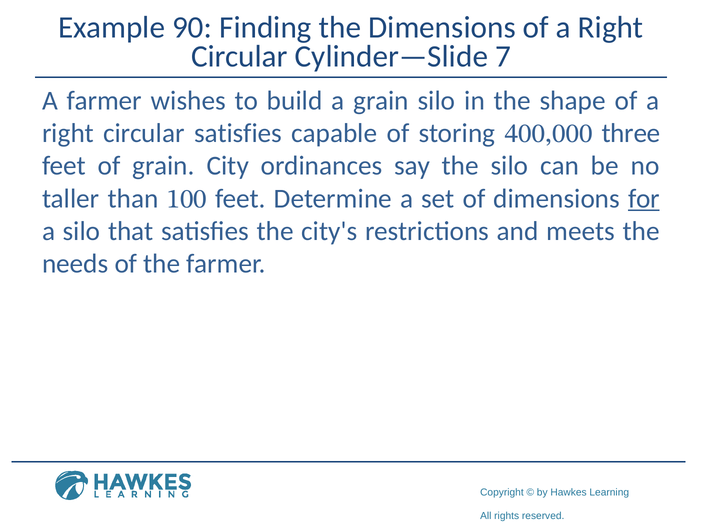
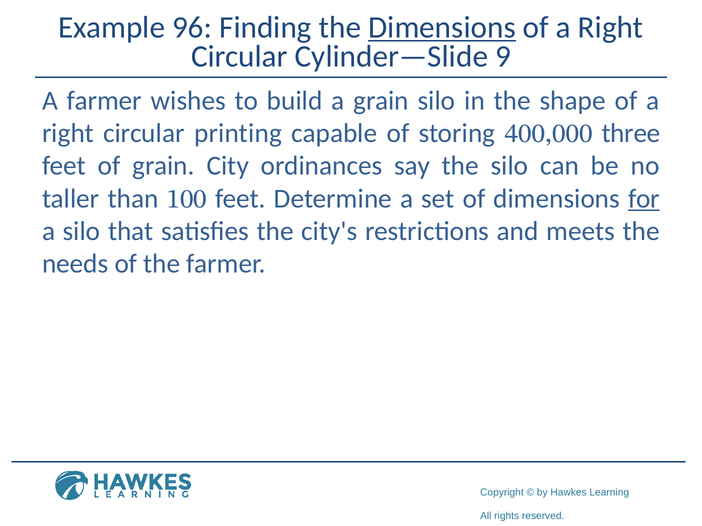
90: 90 -> 96 (192, 27)
Dimensions underline: none -> present (442, 27)
7: 7 -> 9 (503, 57)
circular satisfies: satisfies -> printing (238, 133)
